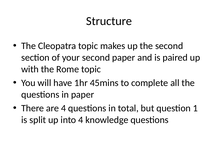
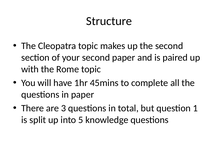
are 4: 4 -> 3 (64, 108)
into 4: 4 -> 5 (81, 119)
